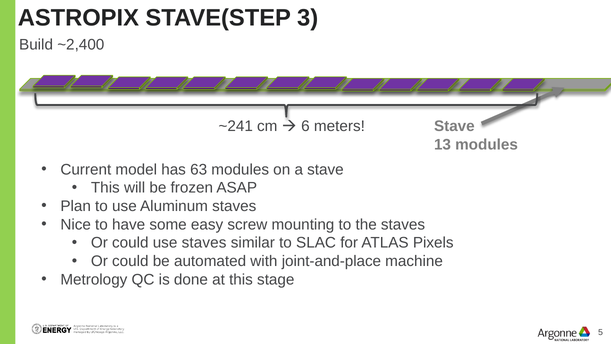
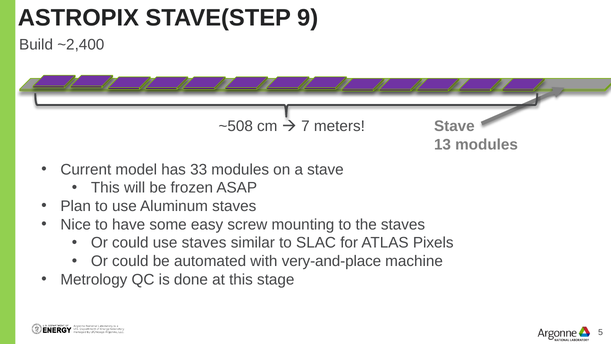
3: 3 -> 9 (308, 18)
~241: ~241 -> ~508 (236, 126)
6: 6 -> 7 (305, 126)
63: 63 -> 33 (199, 169)
joint-and-place: joint-and-place -> very-and-place (331, 261)
